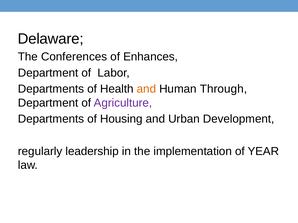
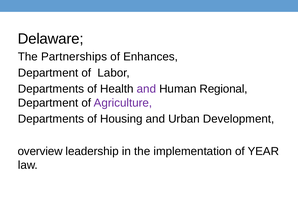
Conferences: Conferences -> Partnerships (74, 57)
and colour: orange -> purple (146, 89)
Through: Through -> Regional (224, 89)
regularly: regularly -> overview (40, 152)
